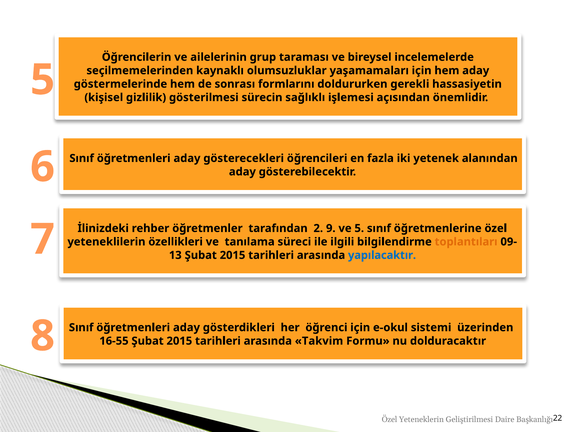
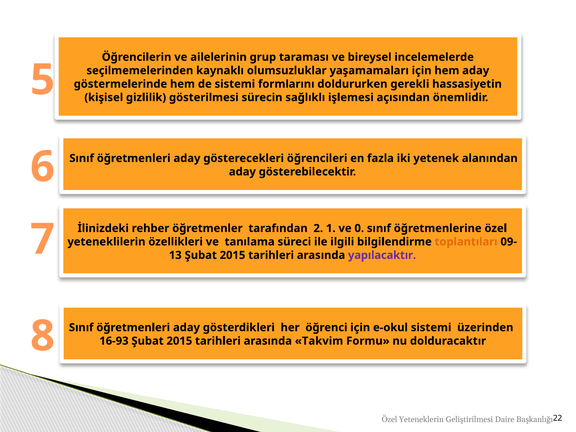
de sonrası: sonrası -> sistemi (235, 84)
9: 9 -> 1 (331, 228)
ve 5: 5 -> 0 (359, 228)
yapılacaktır colour: blue -> purple (382, 255)
16-55: 16-55 -> 16-93 (114, 341)
